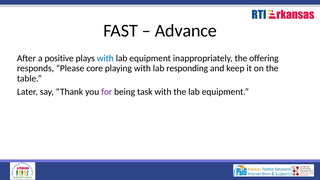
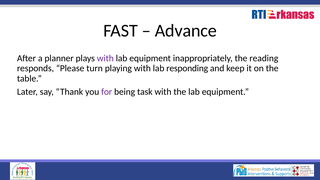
positive: positive -> planner (59, 58)
with colour: blue -> purple (105, 58)
offering: offering -> reading (264, 58)
core: core -> turn (95, 68)
